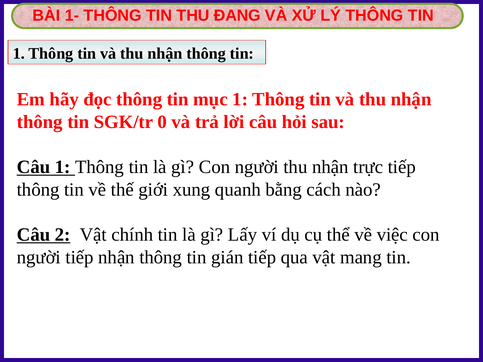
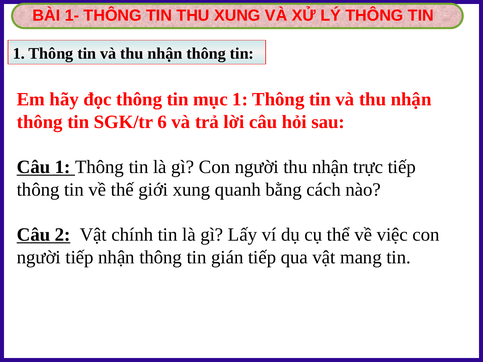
THU ĐANG: ĐANG -> XUNG (237, 15)
0: 0 -> 6 (162, 122)
